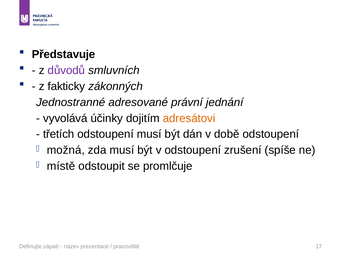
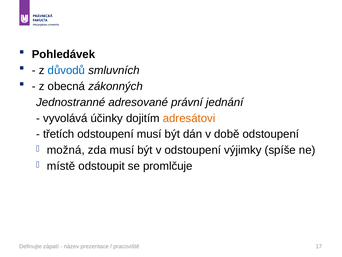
Představuje: Představuje -> Pohledávek (64, 54)
důvodů colour: purple -> blue (66, 70)
fakticky: fakticky -> obecná (66, 86)
zrušení: zrušení -> výjimky (243, 150)
